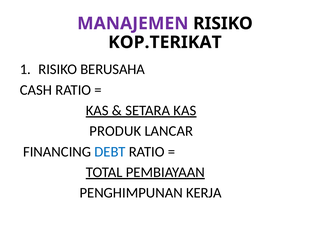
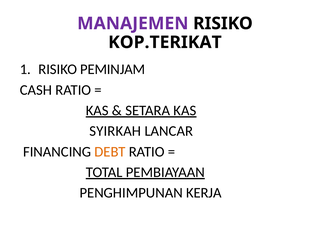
BERUSAHA: BERUSAHA -> PEMINJAM (113, 69)
PRODUK: PRODUK -> SYIRKAH (115, 131)
DEBT colour: blue -> orange (110, 151)
